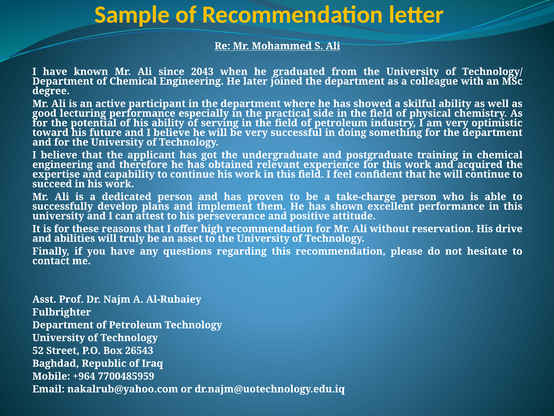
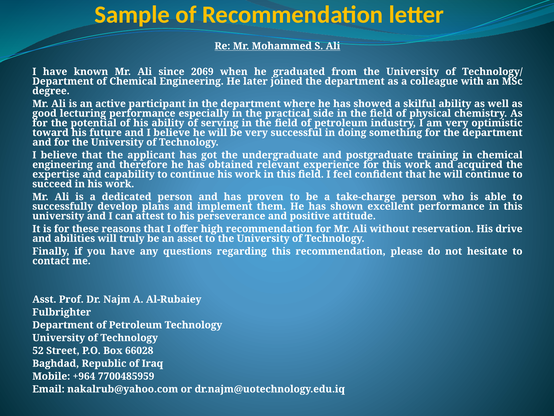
2043: 2043 -> 2069 (202, 72)
26543: 26543 -> 66028 (139, 350)
